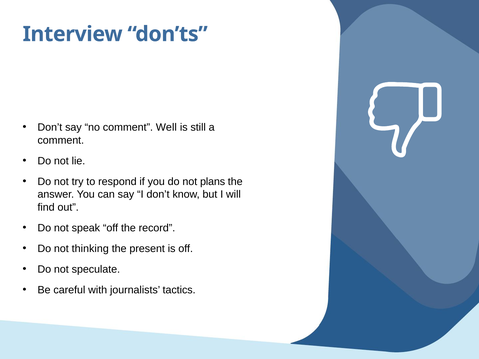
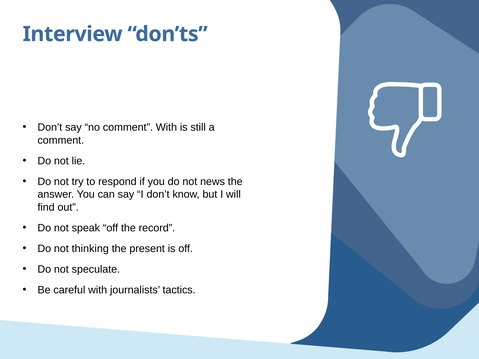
comment Well: Well -> With (166, 128)
plans: plans -> news (213, 182)
